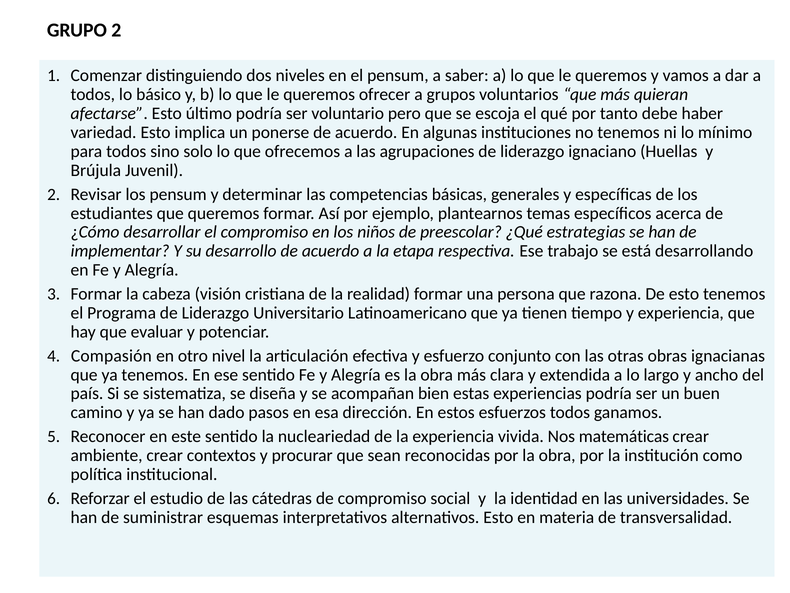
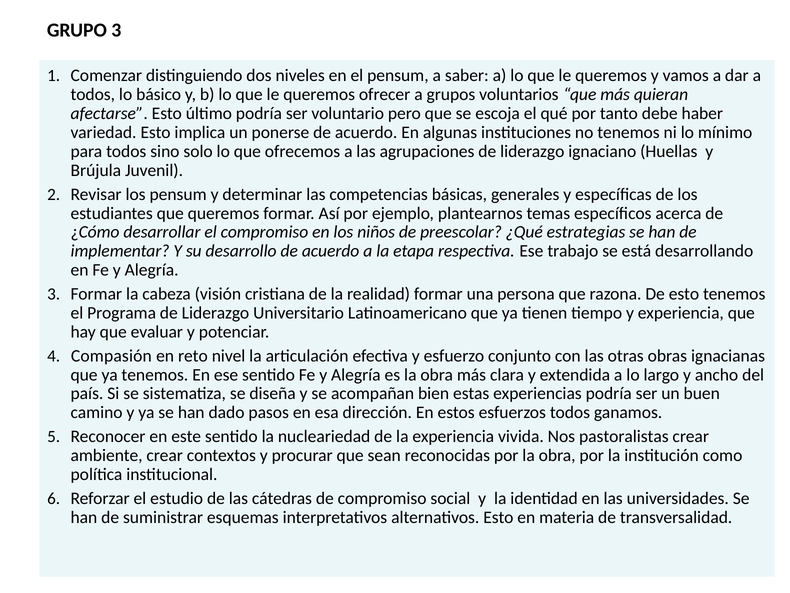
GRUPO 2: 2 -> 3 (116, 30)
otro: otro -> reto (193, 355)
matemáticas: matemáticas -> pastoralistas (624, 436)
